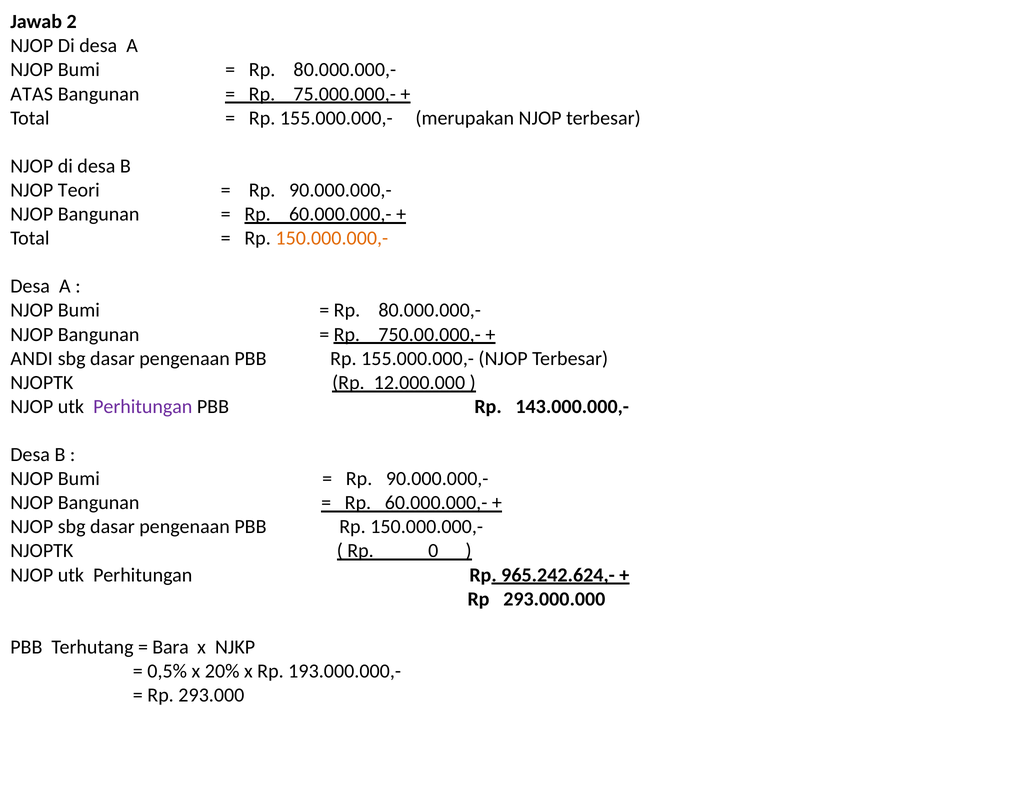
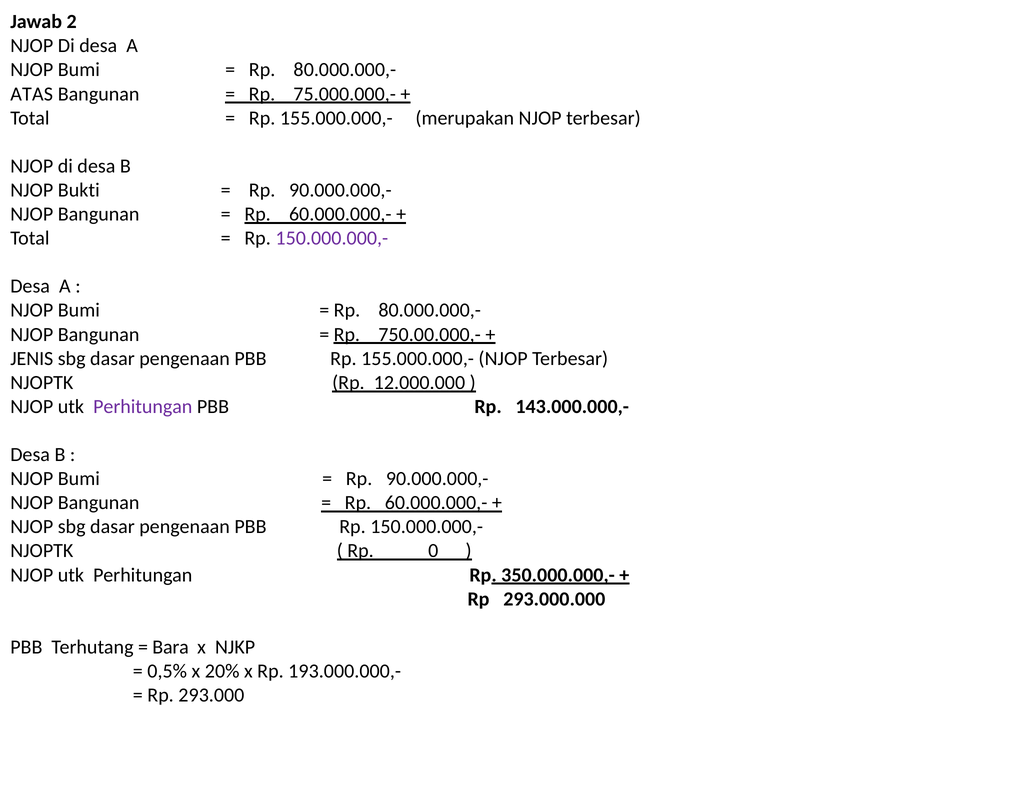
Teori: Teori -> Bukti (79, 190)
150.000.000,- colour: orange -> purple (332, 238)
ANDI: ANDI -> JENIS (32, 358)
965.242.624,-: 965.242.624,- -> 350.000.000,- (558, 575)
